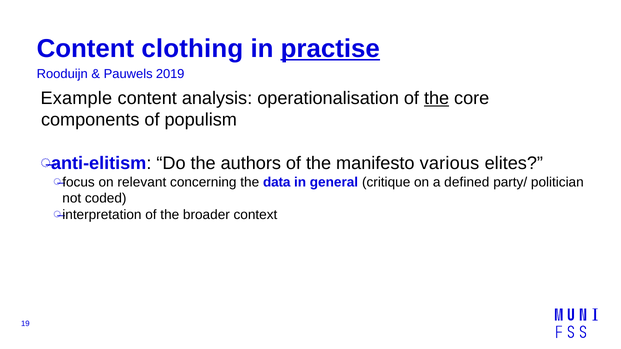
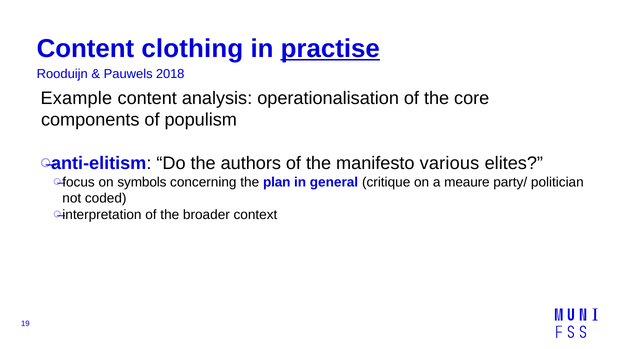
2019: 2019 -> 2018 (170, 74)
the underline: present -> none (437, 98)
relevant: relevant -> symbols (142, 182)
data: data -> plan (277, 182)
defined: defined -> meaure (467, 182)
